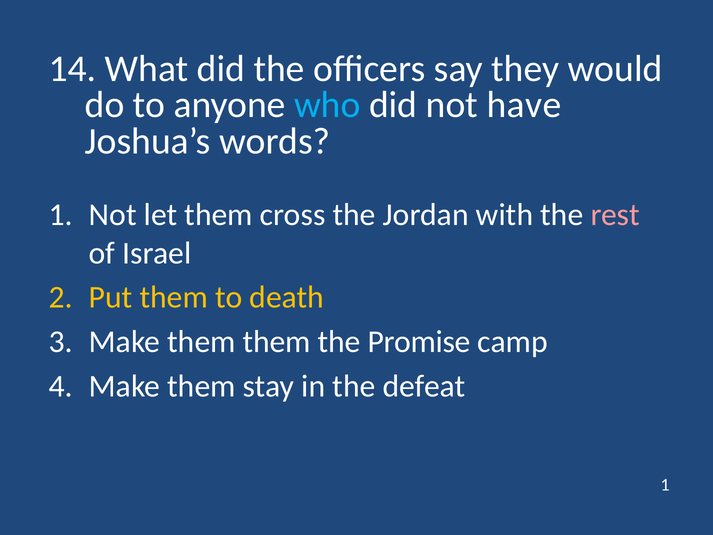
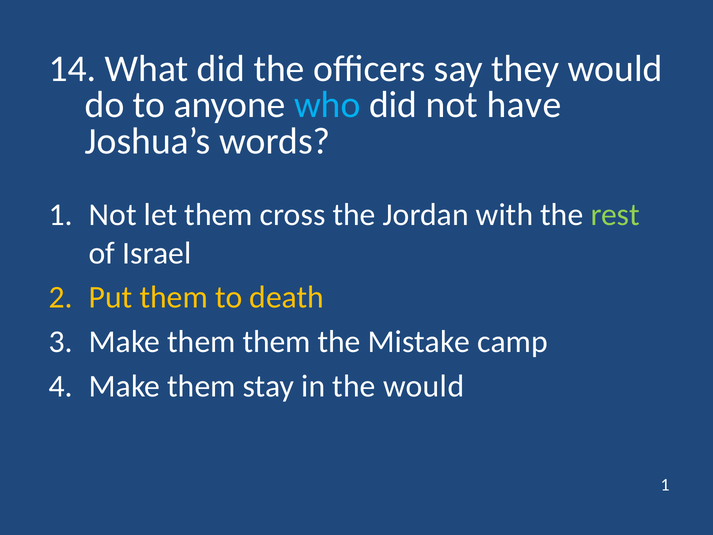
rest colour: pink -> light green (615, 215)
Promise: Promise -> Mistake (419, 342)
the defeat: defeat -> would (424, 386)
